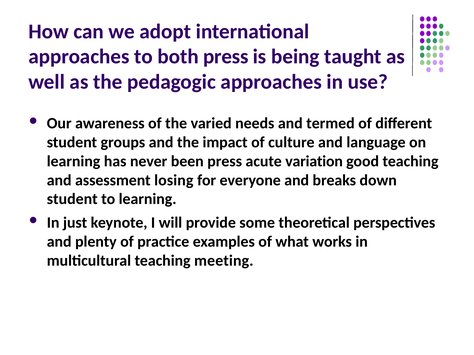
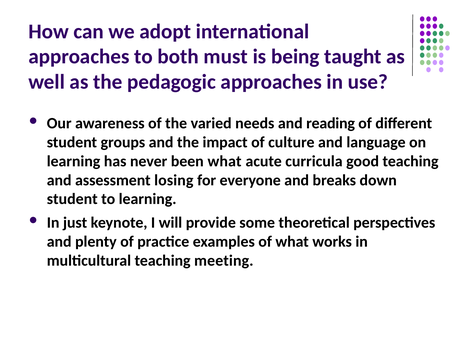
both press: press -> must (226, 57)
termed: termed -> reading (331, 124)
been press: press -> what (225, 161)
variation: variation -> curricula (314, 161)
